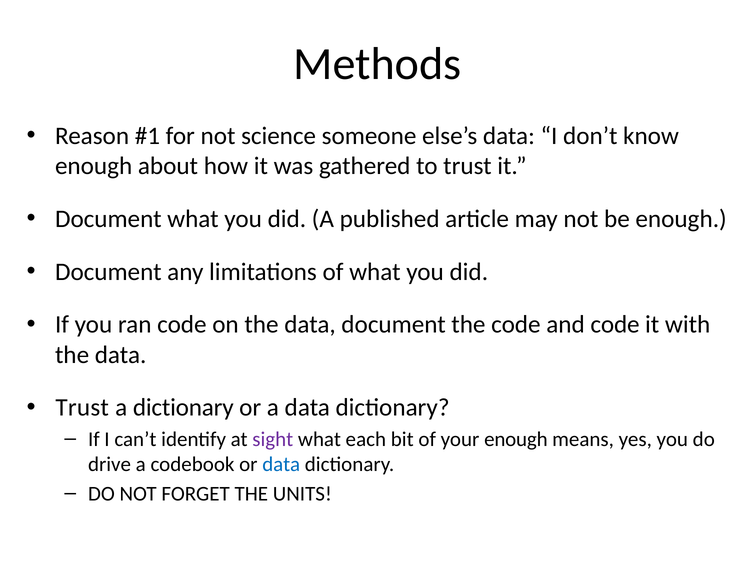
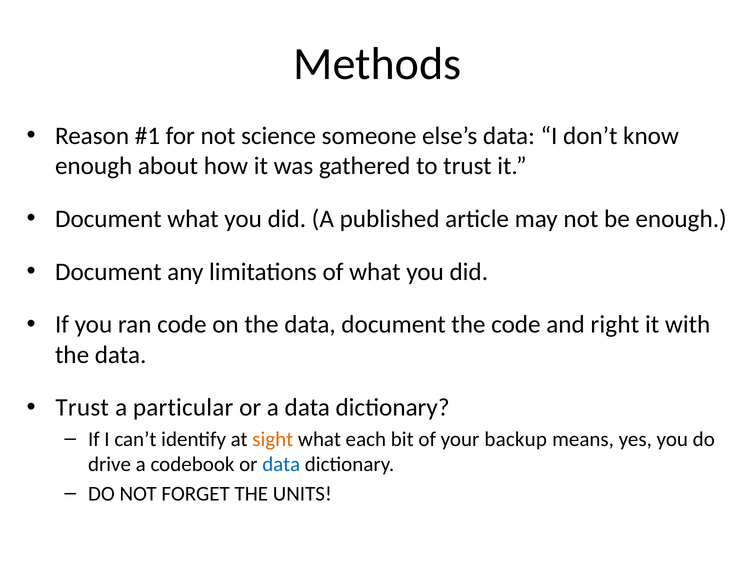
and code: code -> right (615, 325)
a dictionary: dictionary -> particular (183, 408)
sight colour: purple -> orange (273, 439)
your enough: enough -> backup (516, 439)
